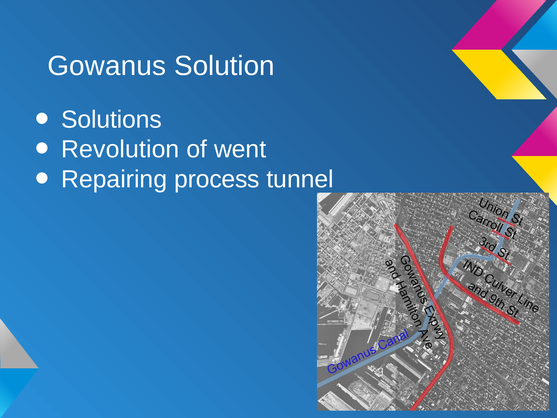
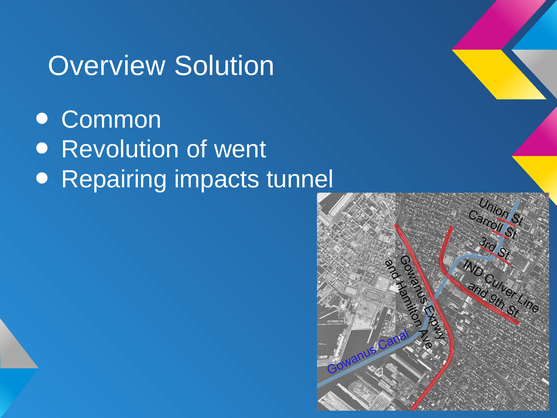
Gowanus: Gowanus -> Overview (107, 66)
Solutions: Solutions -> Common (111, 120)
process: process -> impacts (217, 179)
